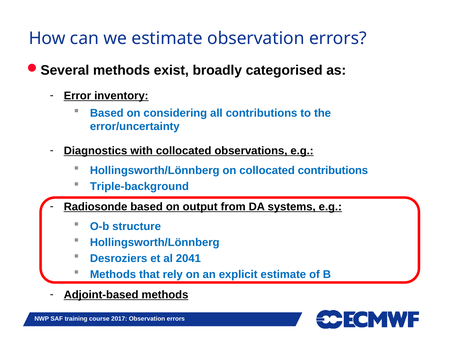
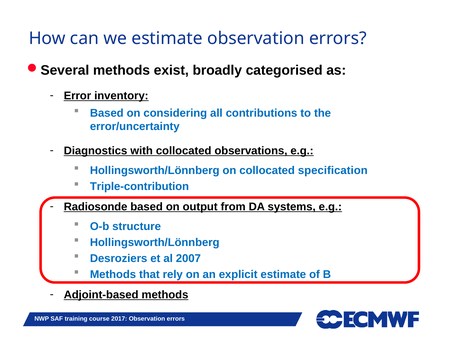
collocated contributions: contributions -> specification (333, 170)
Triple-background: Triple-background -> Triple-contribution (139, 186)
2041: 2041 -> 2007 (188, 258)
